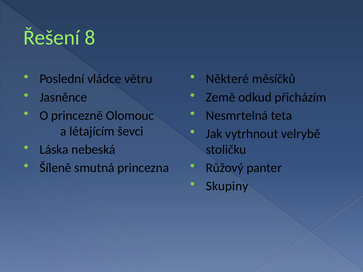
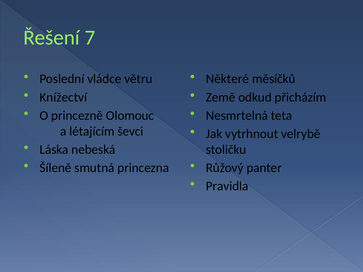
8: 8 -> 7 (90, 38)
Jasněnce: Jasněnce -> Knížectví (63, 97)
Skupiny: Skupiny -> Pravidla (227, 186)
